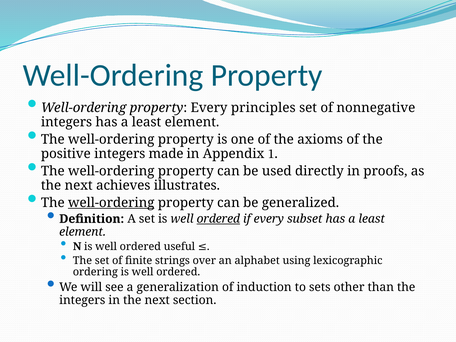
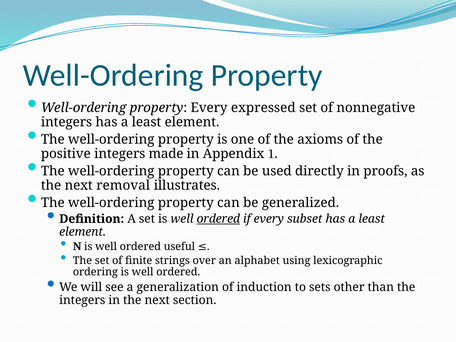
principles: principles -> expressed (263, 108)
achieves: achieves -> removal (123, 185)
well-ordering underline: present -> none (111, 203)
